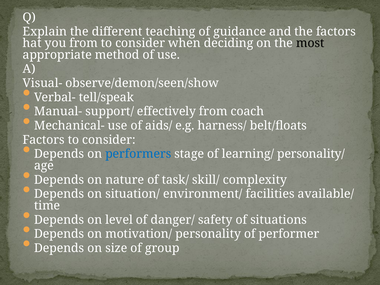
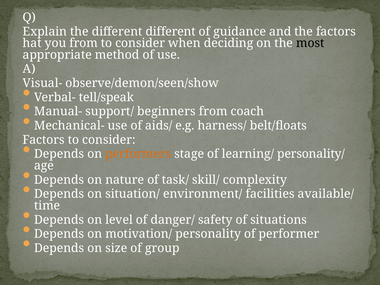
different teaching: teaching -> different (171, 32)
effectively: effectively -> beginners (166, 111)
performers colour: blue -> orange (138, 154)
